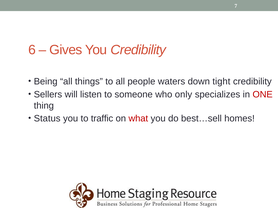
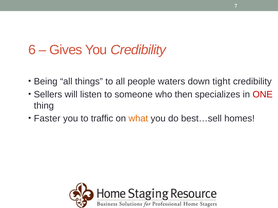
only: only -> then (184, 95)
Status: Status -> Faster (47, 119)
what colour: red -> orange (138, 119)
